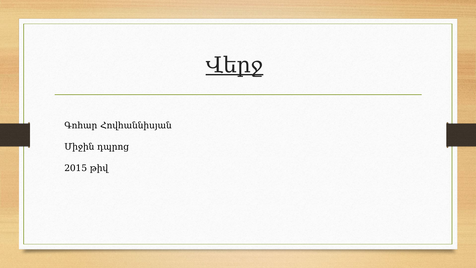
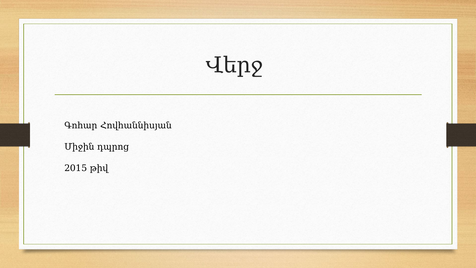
Վերջ underline: present -> none (234, 65)
